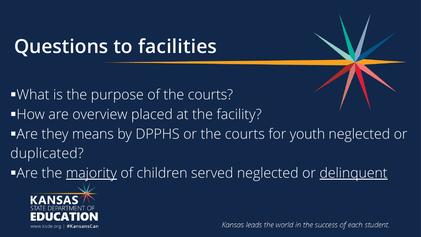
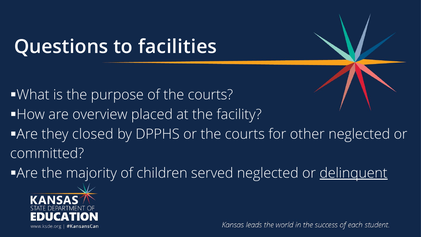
means: means -> closed (93, 134)
youth: youth -> other (307, 134)
duplicated: duplicated -> committed (47, 153)
majority underline: present -> none (91, 173)
